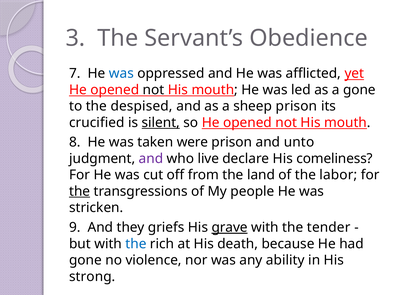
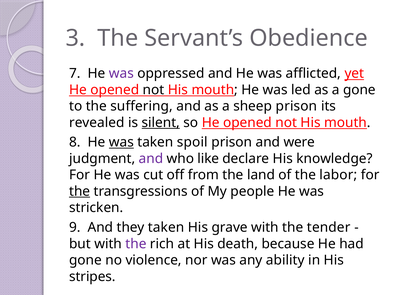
was colour: blue -> purple (121, 73)
despised: despised -> suffering (142, 106)
crucified: crucified -> revealed (97, 122)
was underline: none -> present (121, 142)
were: were -> spoil (192, 142)
unto: unto -> were (299, 142)
live: live -> like (208, 158)
comeliness: comeliness -> knowledge (334, 158)
they griefs: griefs -> taken (166, 227)
grave underline: present -> none (230, 227)
the colour: blue -> purple (136, 244)
strong: strong -> stripes (92, 276)
